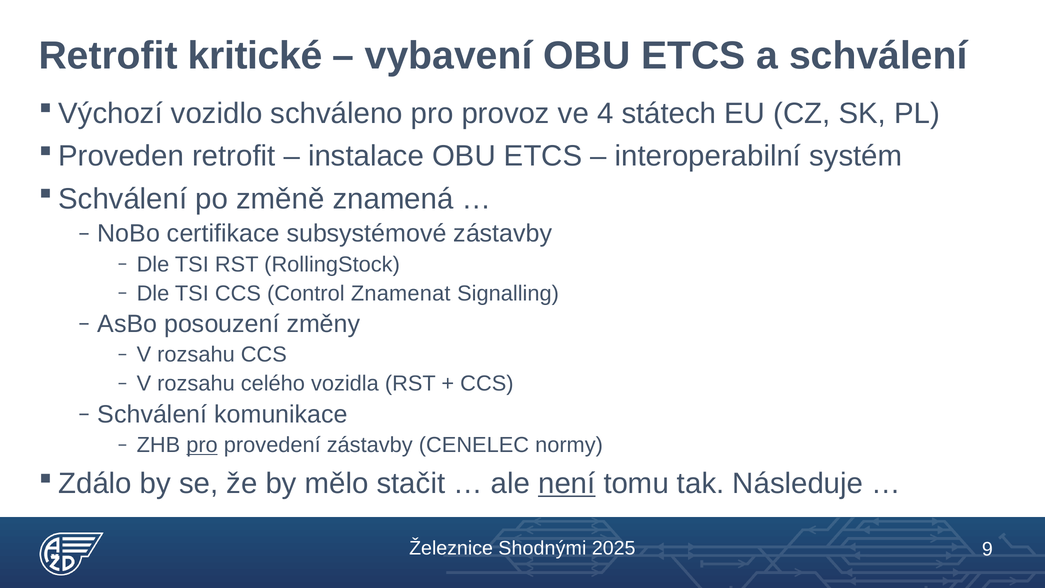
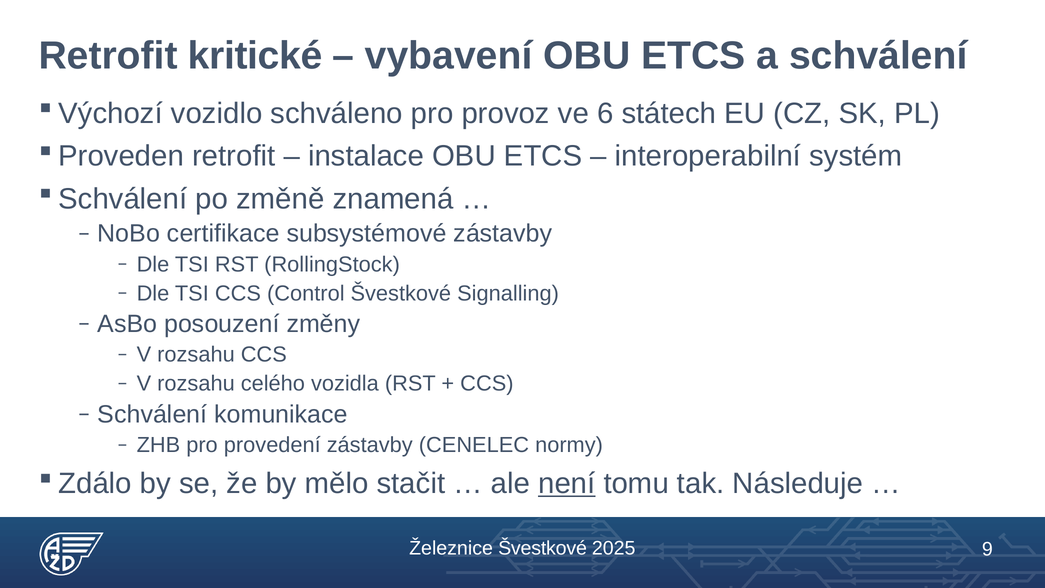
4: 4 -> 6 (605, 113)
Control Znamenat: Znamenat -> Švestkové (401, 293)
pro underline: present -> none (202, 445)
Železnice Shodnými: Shodnými -> Švestkové (543, 548)
